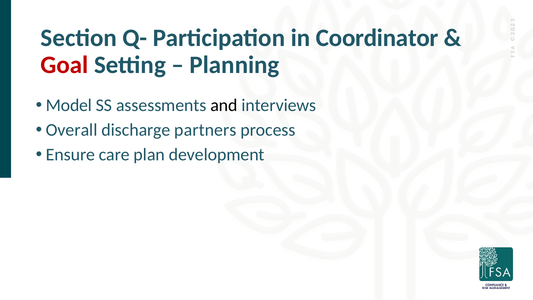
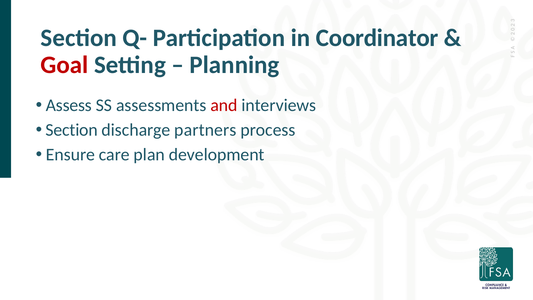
Model: Model -> Assess (69, 105)
and colour: black -> red (224, 105)
Overall: Overall -> Section (72, 130)
